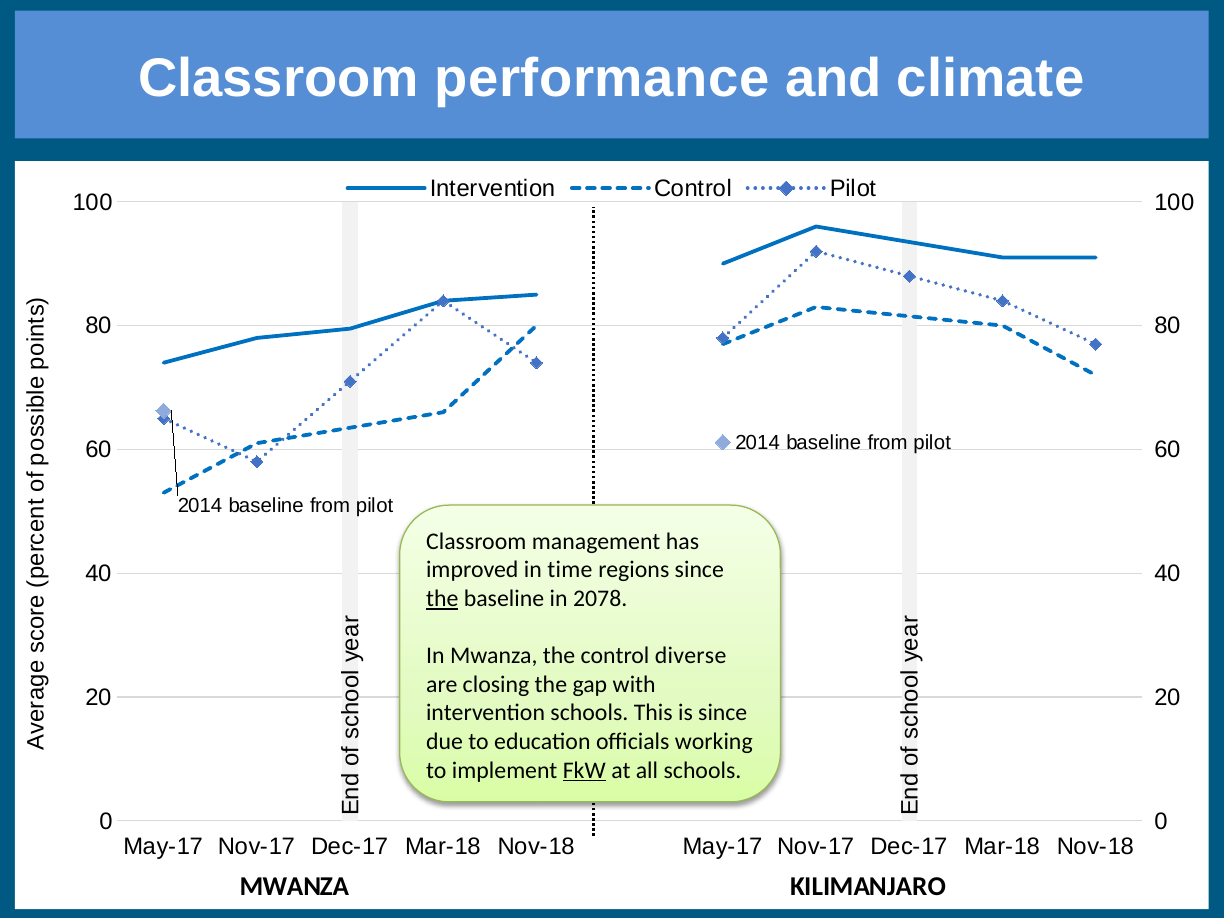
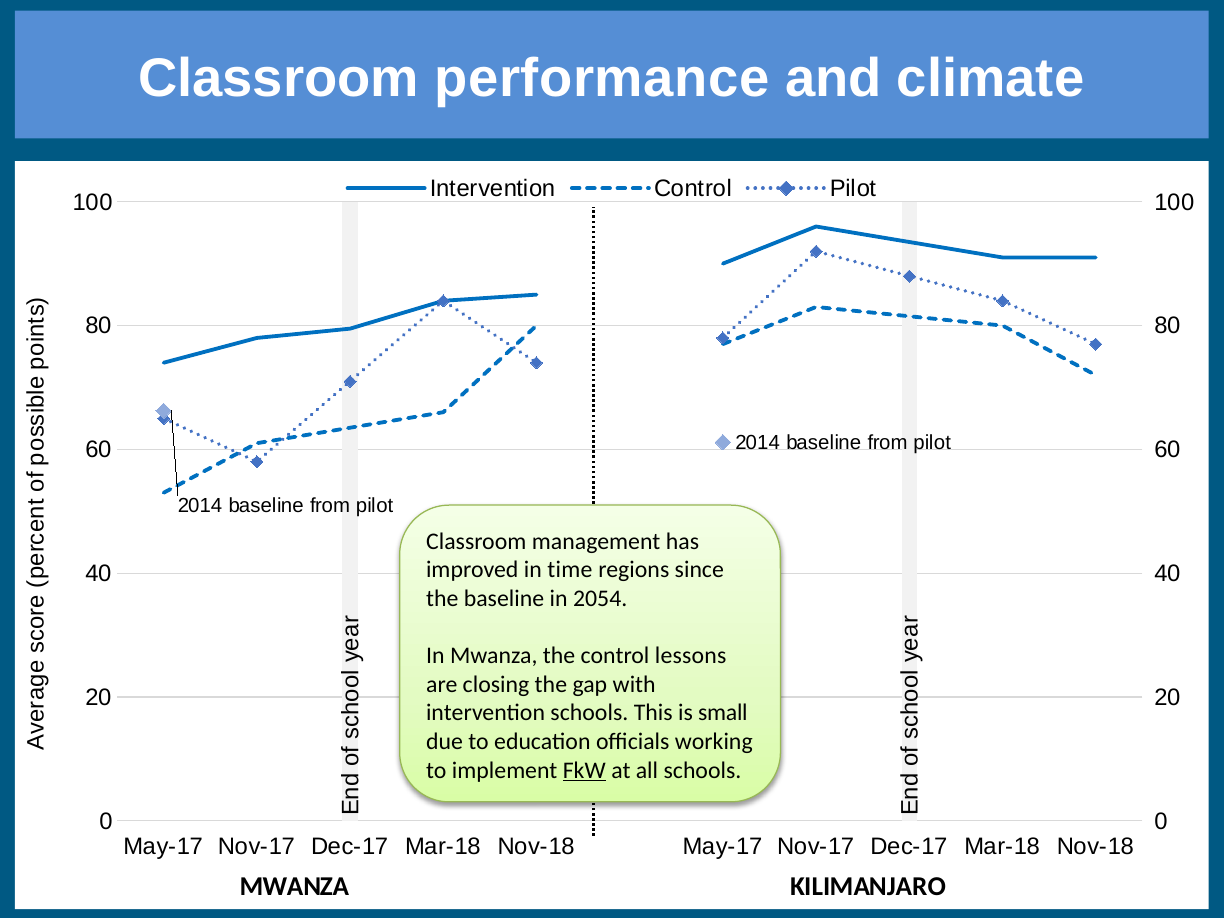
the underline: present -> none (442, 599)
2078: 2078 -> 2054 (600, 599)
diverse: diverse -> lessons (691, 656)
is since: since -> small (723, 713)
